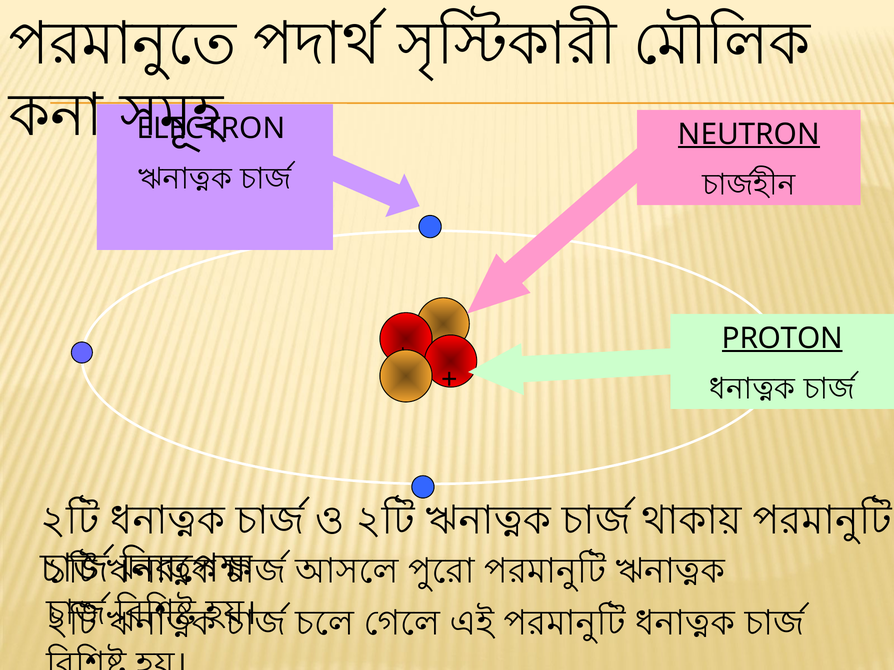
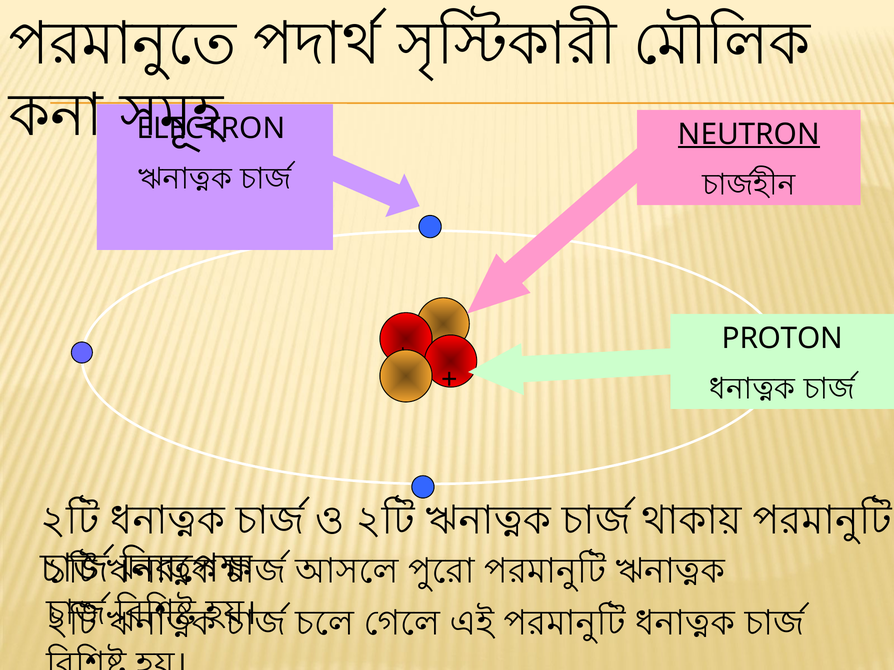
PROTON underline: present -> none (782, 339)
